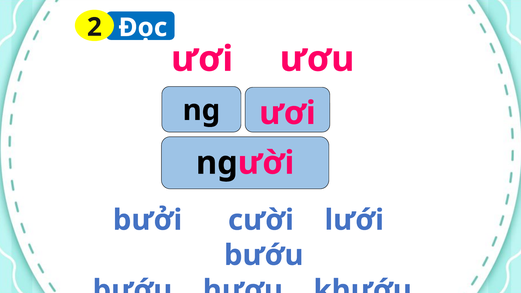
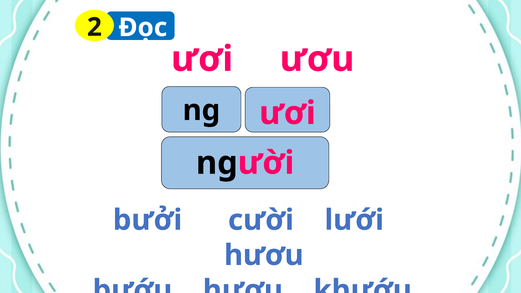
bướu: bướu -> hươu (264, 255)
